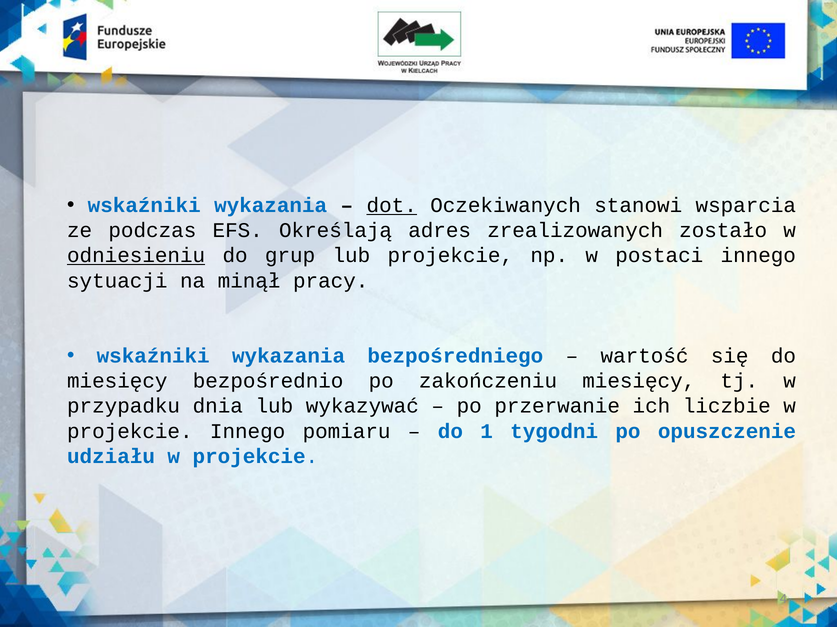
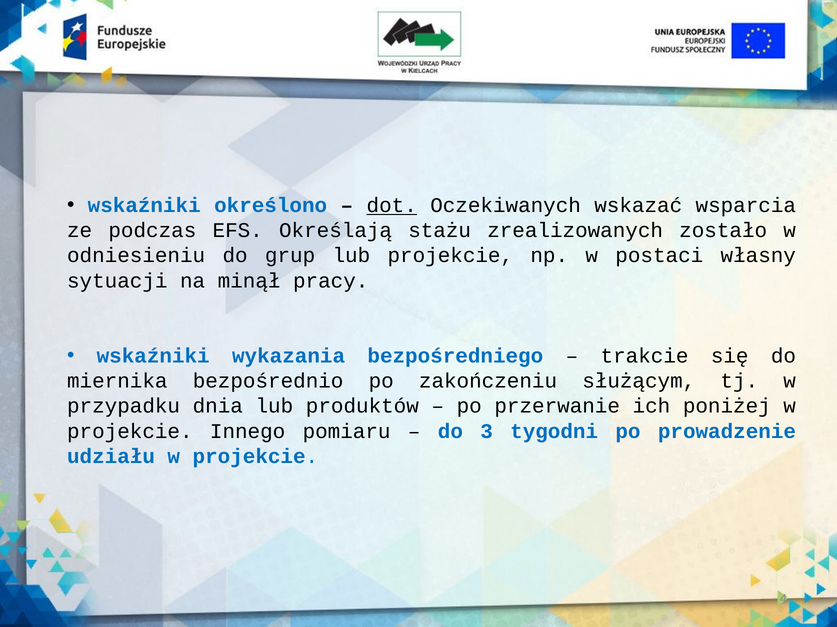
wykazania: wykazania -> określono (271, 206)
stanowi: stanowi -> wskazać (638, 206)
adres: adres -> stażu (440, 231)
odniesieniu underline: present -> none (136, 256)
postaci innego: innego -> własny (758, 256)
wartość: wartość -> trakcie (645, 356)
miesięcy: miesięcy -> miernika (117, 381)
zakończeniu miesięcy: miesięcy -> służącym (639, 381)
wykazywać: wykazywać -> produktów (362, 407)
liczbie: liczbie -> poniżej (727, 407)
1: 1 -> 3 (487, 432)
opuszczenie: opuszczenie -> prowadzenie (727, 432)
